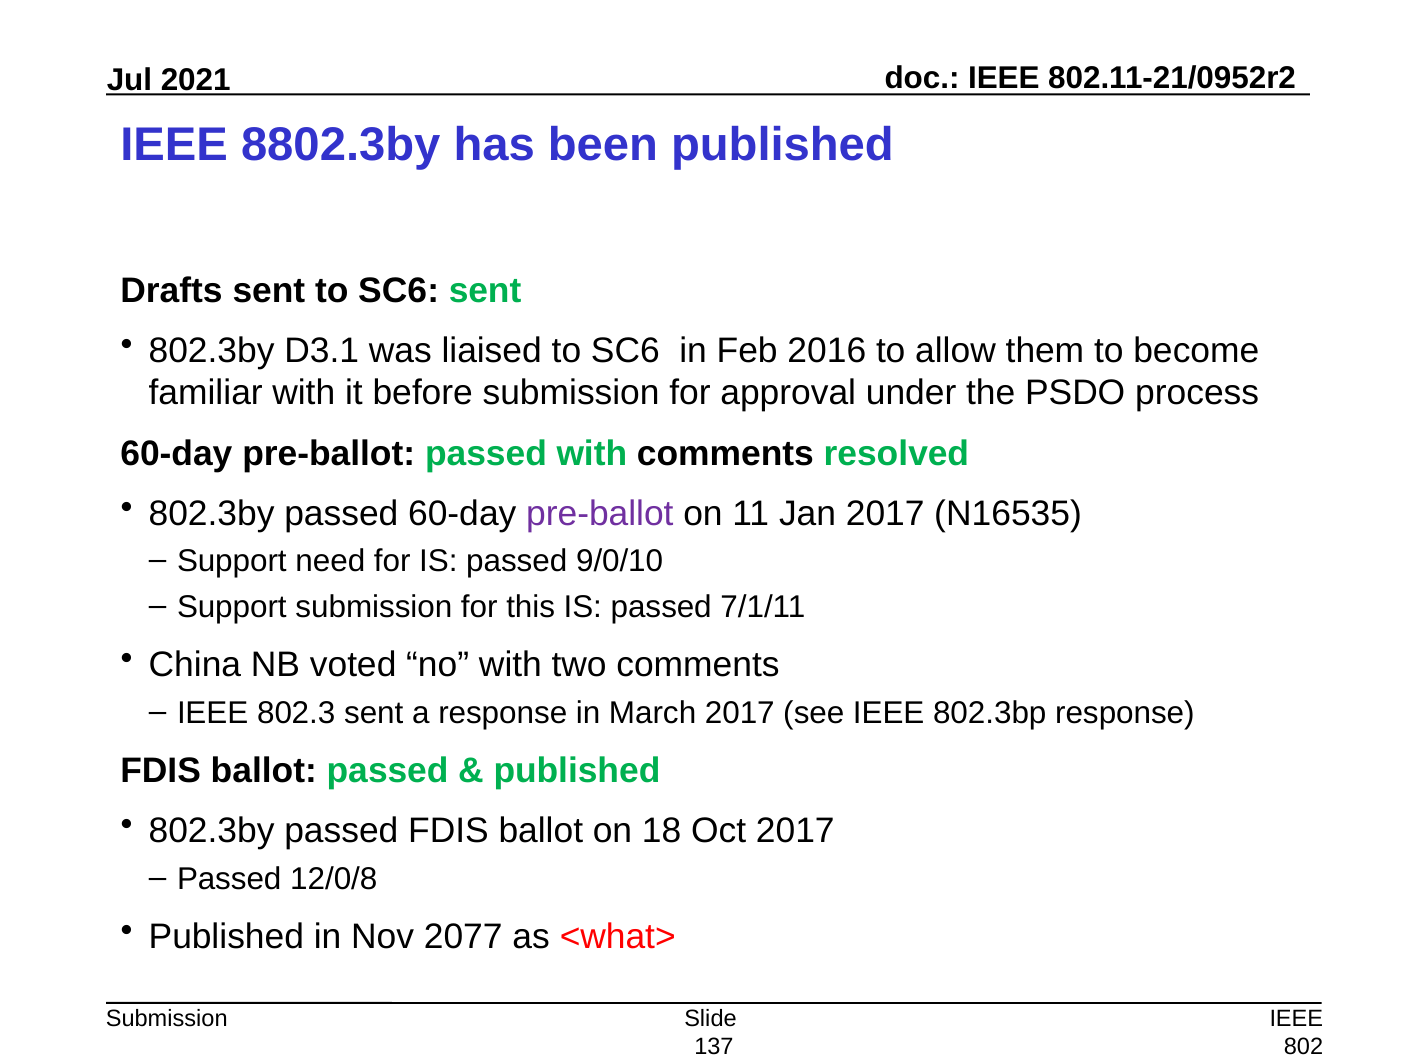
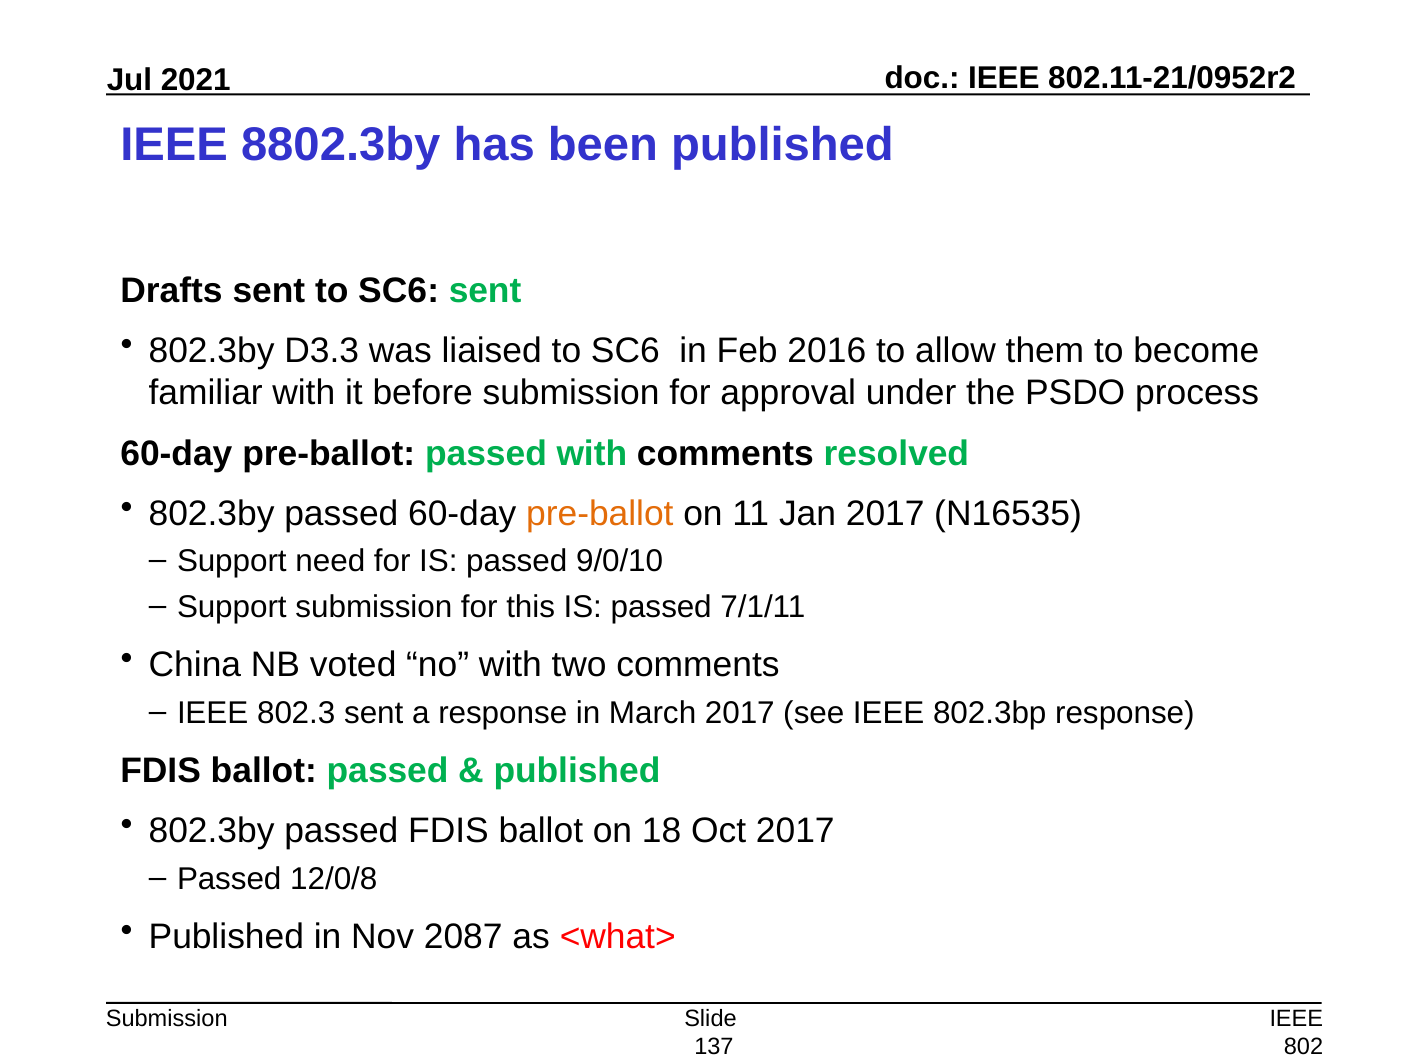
D3.1: D3.1 -> D3.3 (322, 351)
pre-ballot colour: purple -> orange (600, 514)
2077: 2077 -> 2087 (463, 937)
